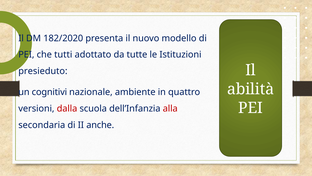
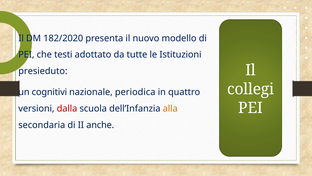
tutti: tutti -> testi (63, 55)
abilità: abilità -> collegi (251, 89)
ambiente: ambiente -> periodica (135, 92)
alla colour: red -> orange (170, 108)
